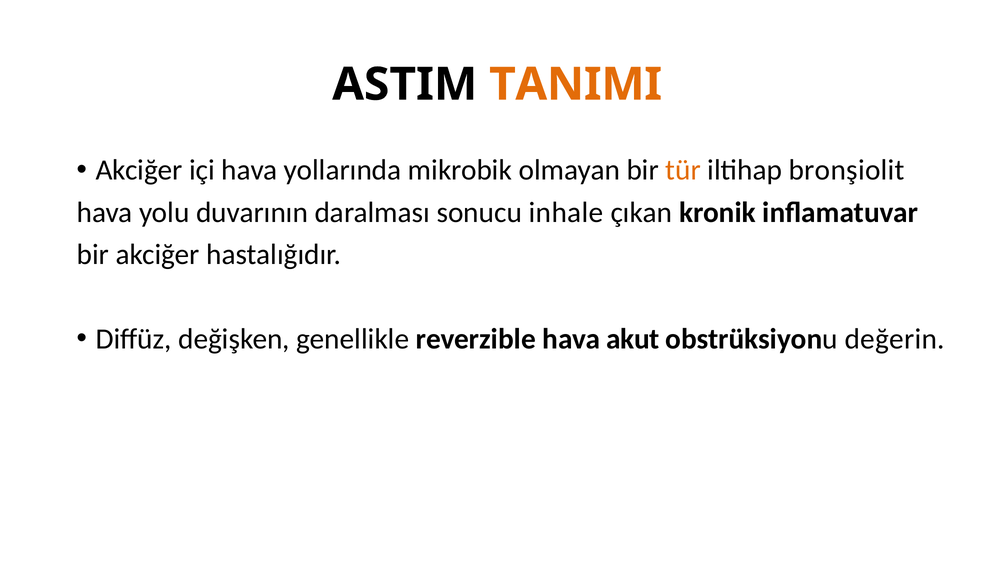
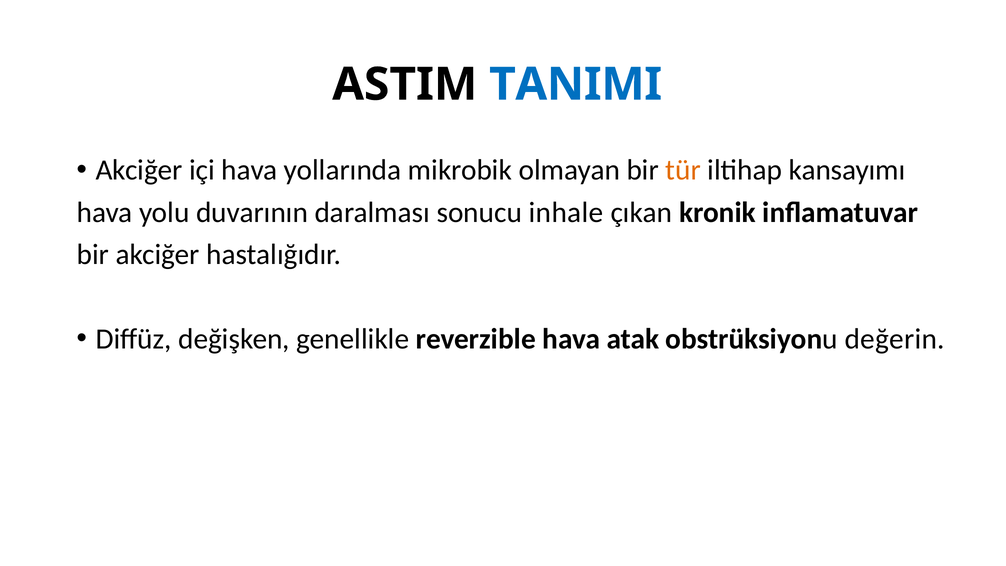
TANIMI colour: orange -> blue (576, 85)
bronşiolit: bronşiolit -> kansayımı (847, 170)
akut: akut -> atak (633, 339)
